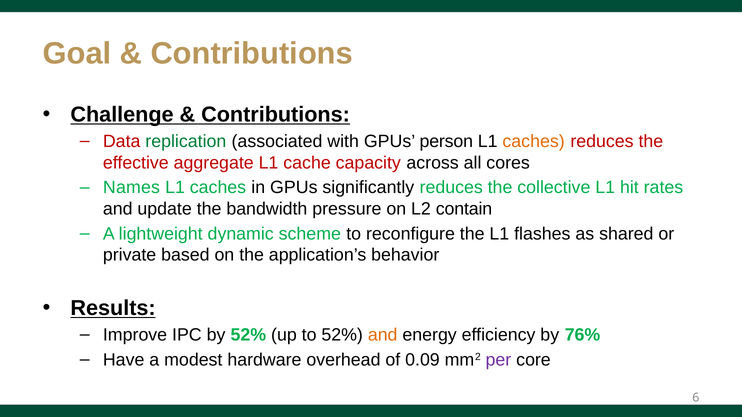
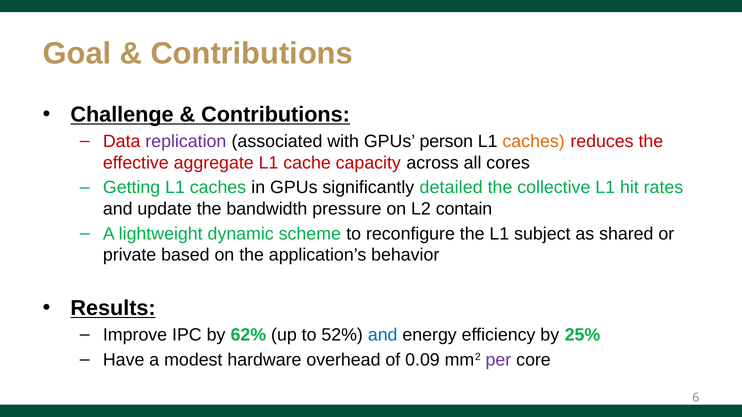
replication colour: green -> purple (186, 142)
Names: Names -> Getting (132, 188)
significantly reduces: reduces -> detailed (451, 188)
flashes: flashes -> subject (542, 234)
by 52%: 52% -> 62% (248, 335)
and colour: orange -> blue (383, 335)
76%: 76% -> 25% (583, 335)
